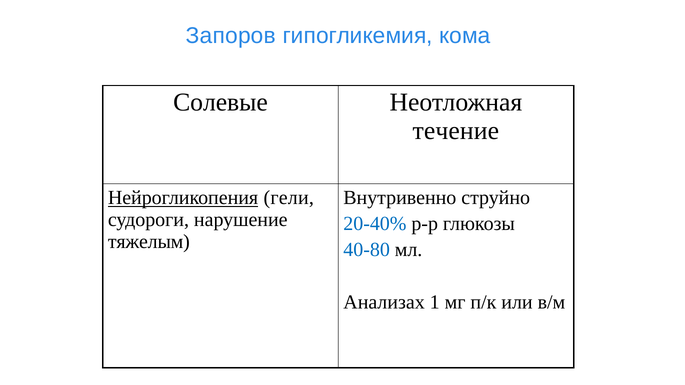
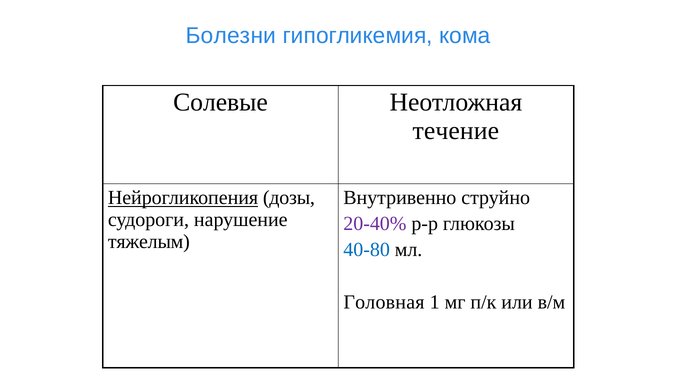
Запоров: Запоров -> Болезни (231, 36)
гели: гели -> дозы (289, 198)
20-40% colour: blue -> purple (375, 224)
Анализах: Анализах -> Головная (384, 302)
